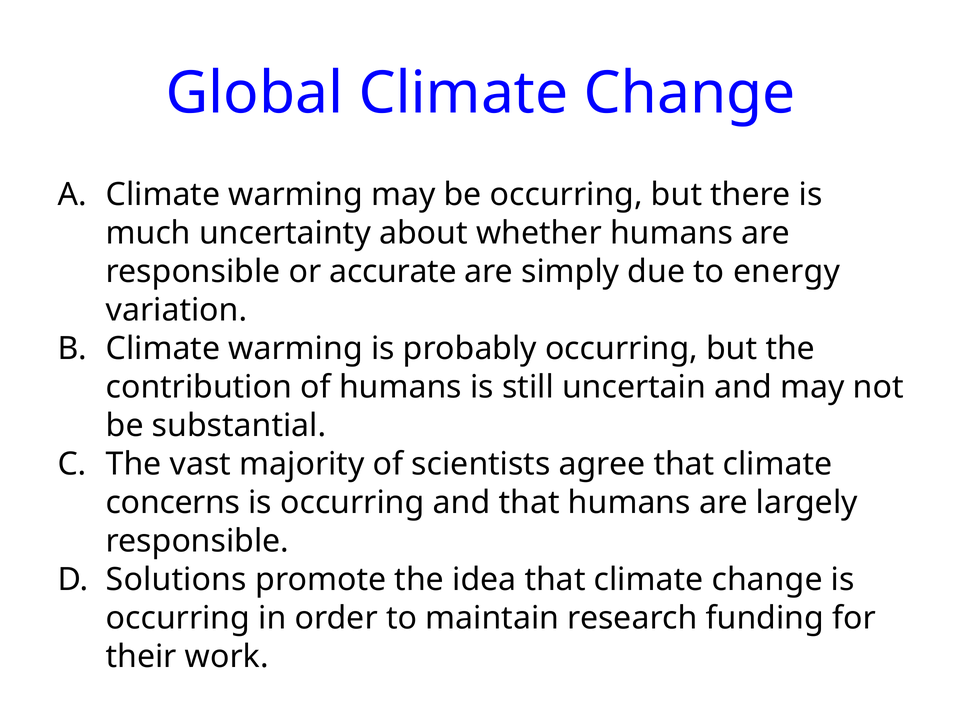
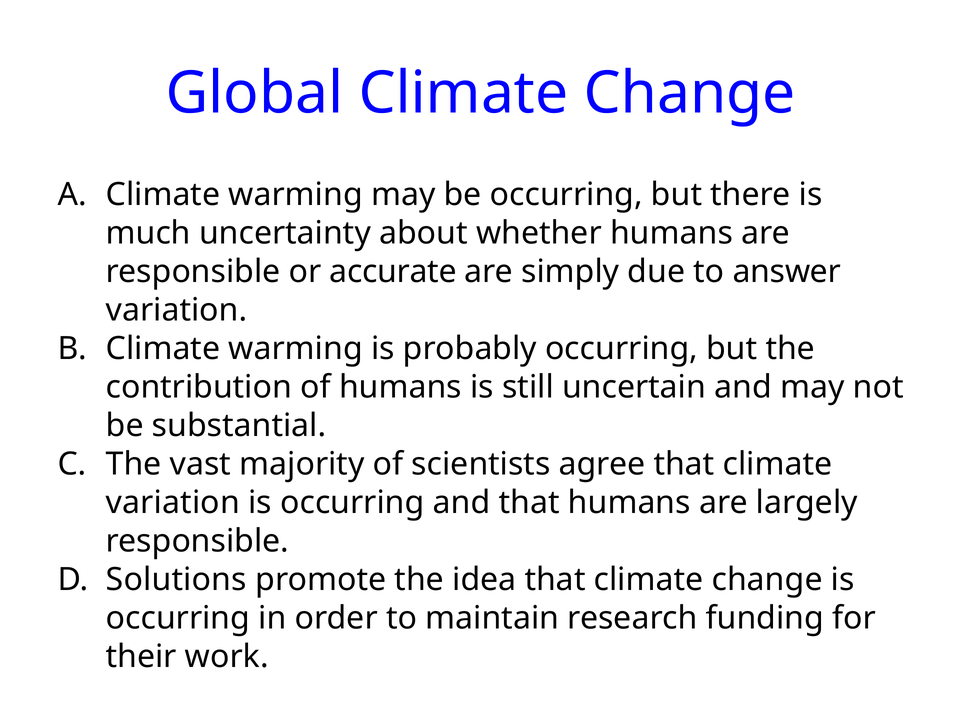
energy: energy -> answer (787, 272)
concerns: concerns -> variation (173, 502)
